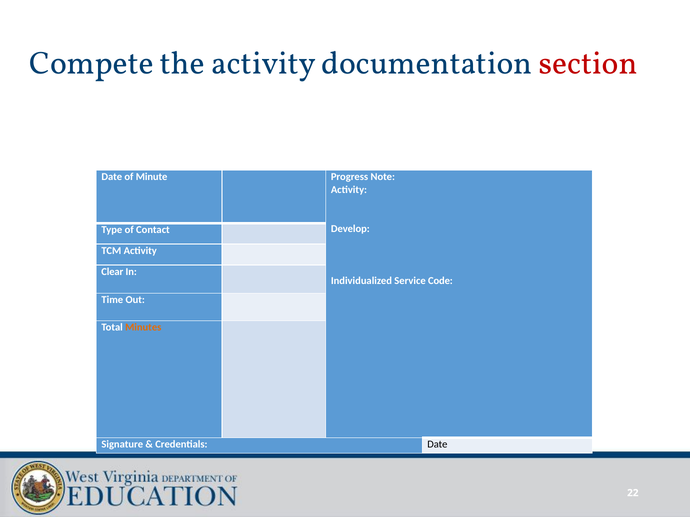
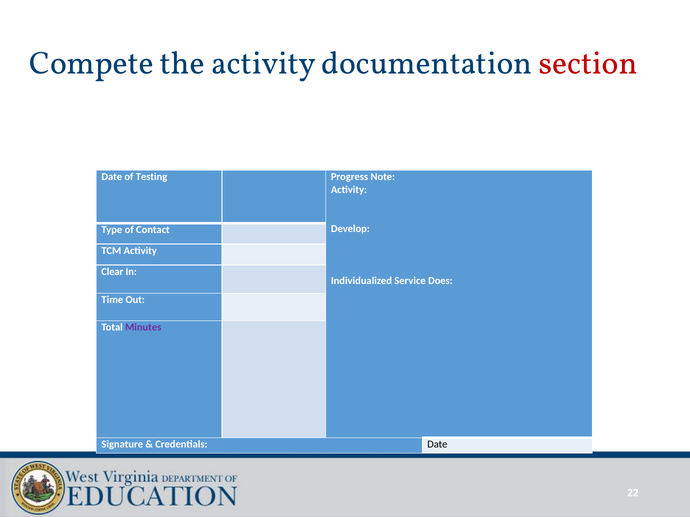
Minute: Minute -> Testing (152, 177)
Code: Code -> Does (440, 281)
Minutes colour: orange -> purple (143, 328)
